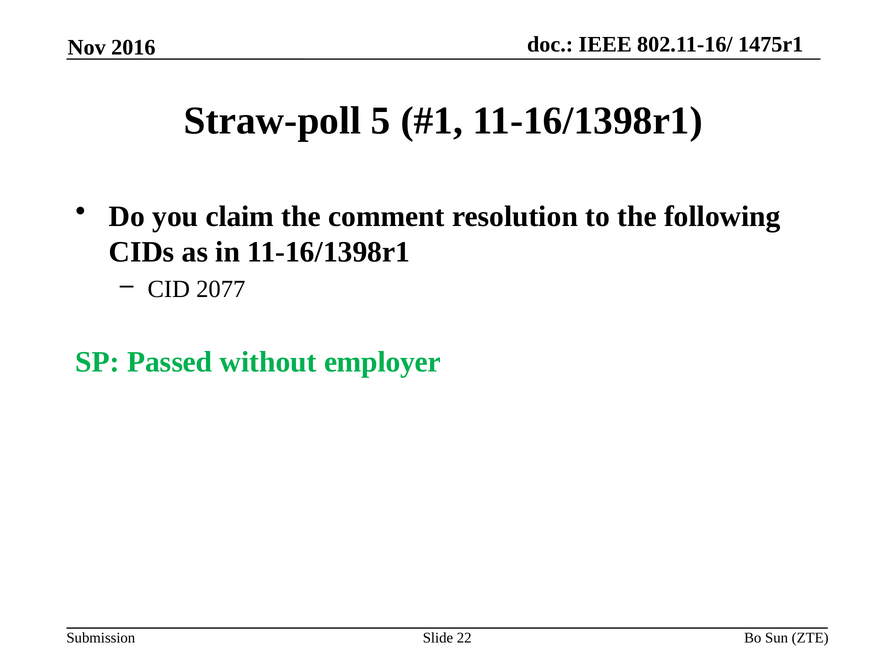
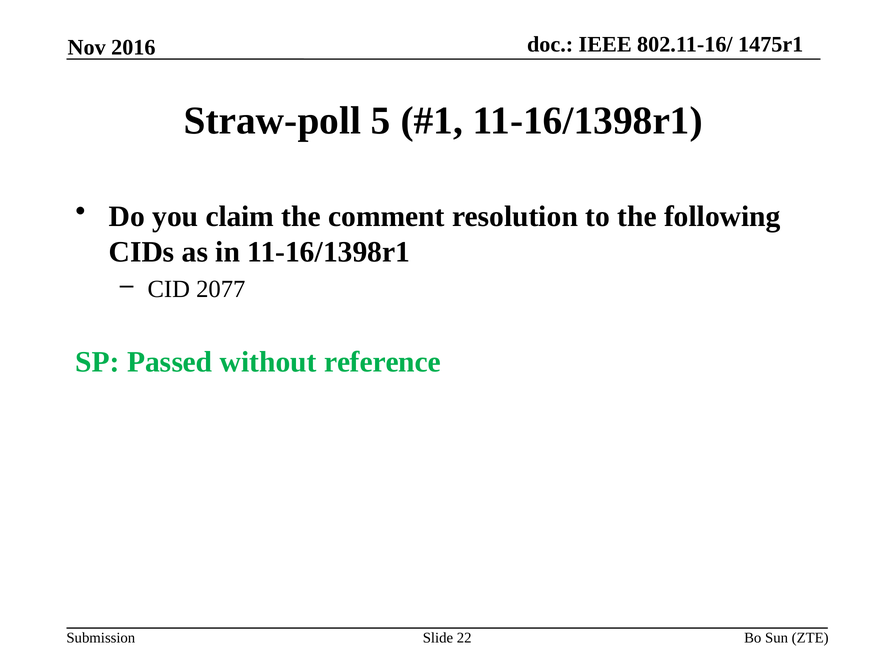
employer: employer -> reference (382, 362)
